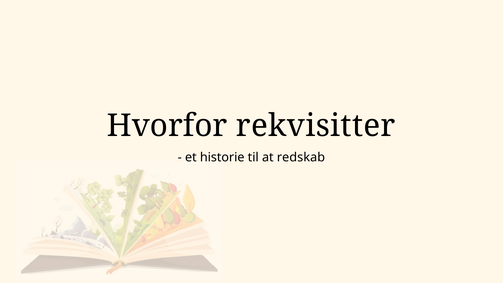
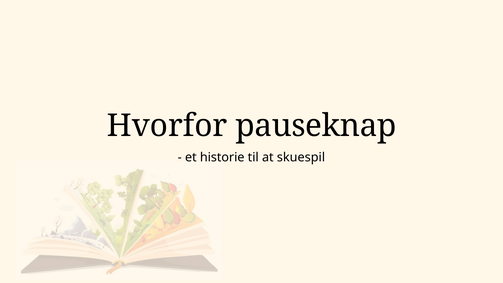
rekvisitter: rekvisitter -> pauseknap (316, 126)
redskab: redskab -> skuespil (301, 157)
